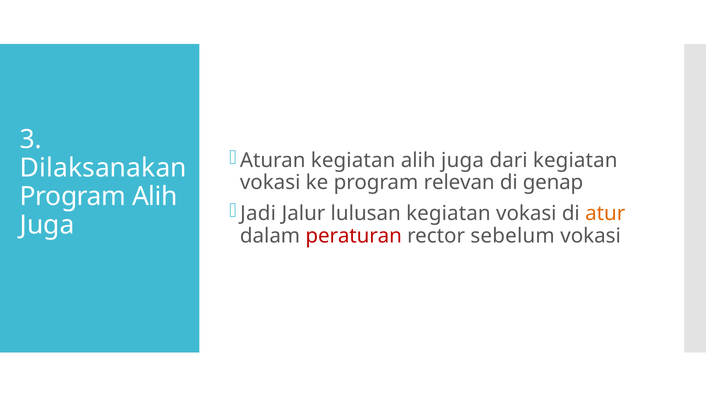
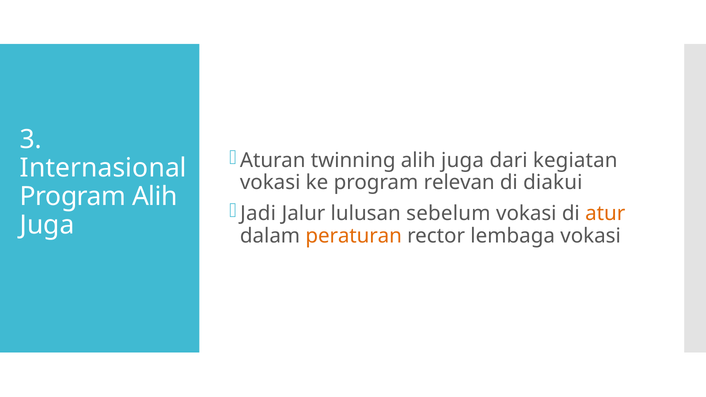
Aturan kegiatan: kegiatan -> twinning (353, 160)
Dilaksanakan: Dilaksanakan -> Internasional (103, 168)
genap: genap -> diakui (553, 183)
lulusan kegiatan: kegiatan -> sebelum (448, 214)
peraturan colour: red -> orange (354, 236)
sebelum: sebelum -> lembaga (513, 236)
